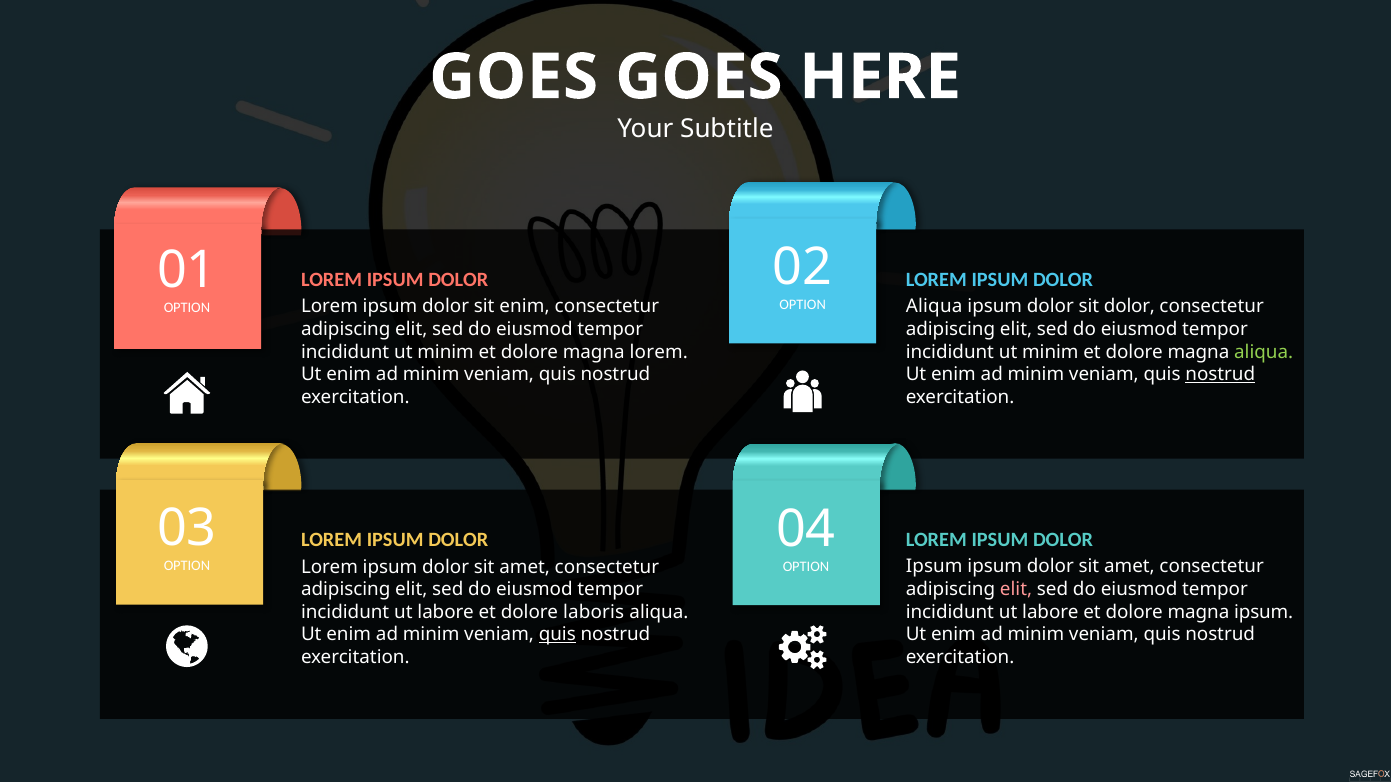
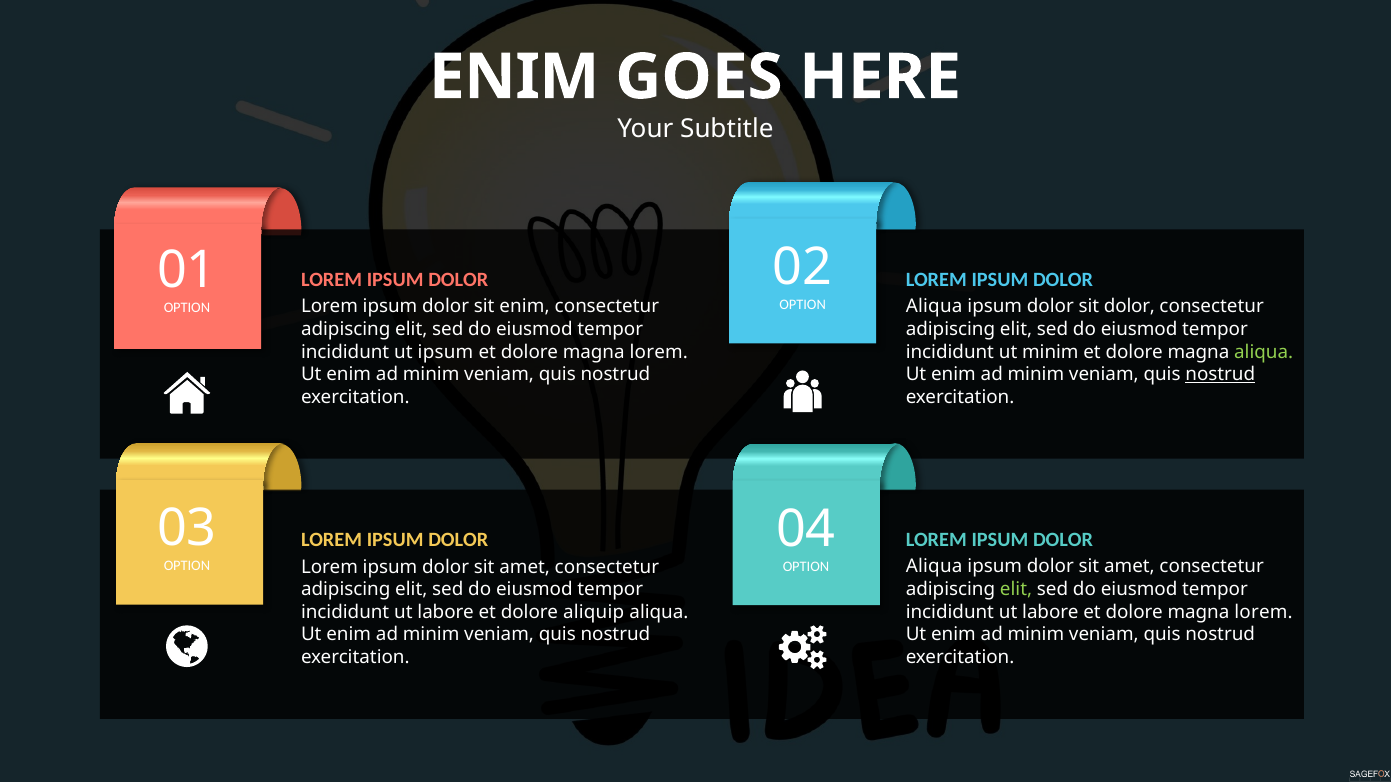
GOES: GOES -> ENIM (514, 77)
minim: minim -> ipsum (445, 352)
Ipsum: Ipsum -> Aliqua (934, 567)
elit colour: pink -> light green (1016, 590)
ipsum: ipsum -> lorem (1264, 612)
laboris: laboris -> aliquip (594, 612)
quis underline: present -> none (557, 635)
